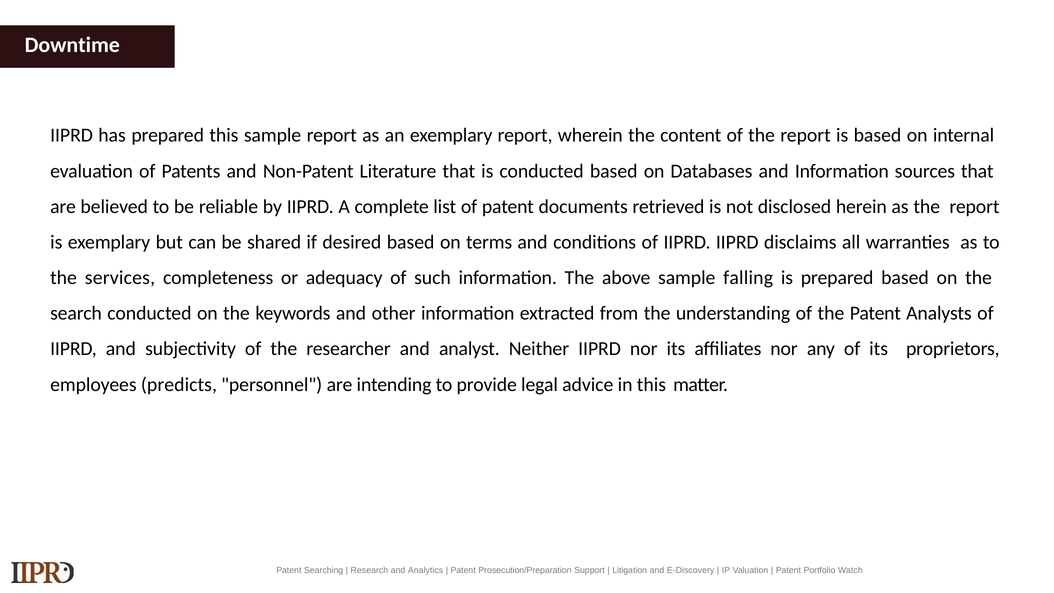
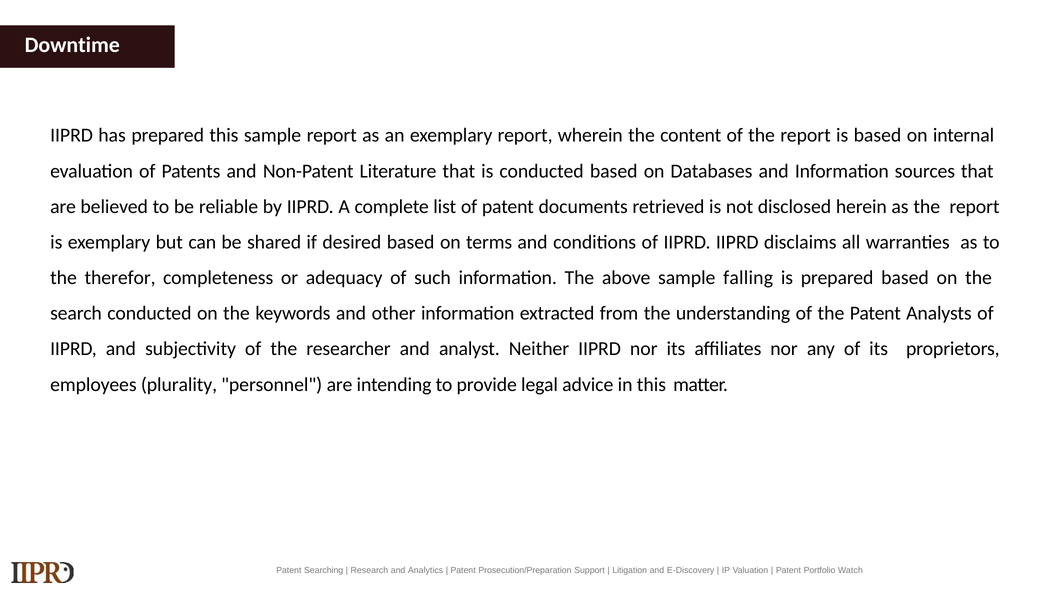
services: services -> therefor (120, 278)
predicts: predicts -> plurality (179, 384)
